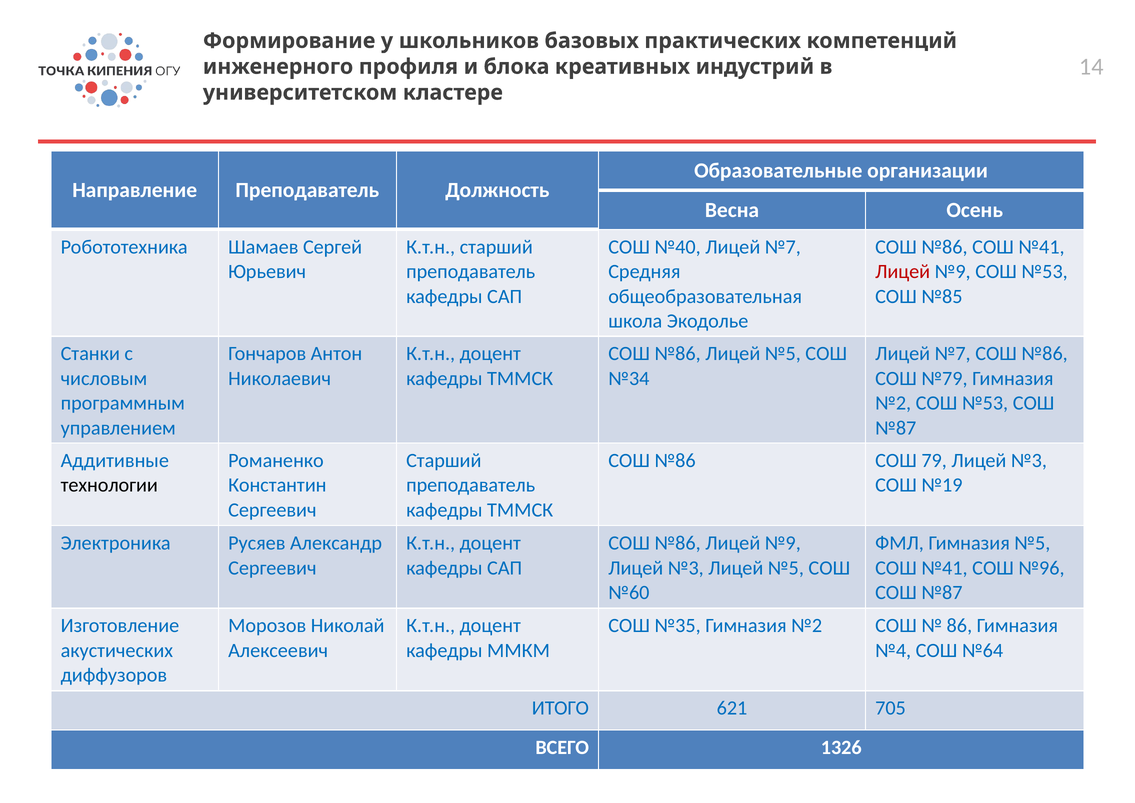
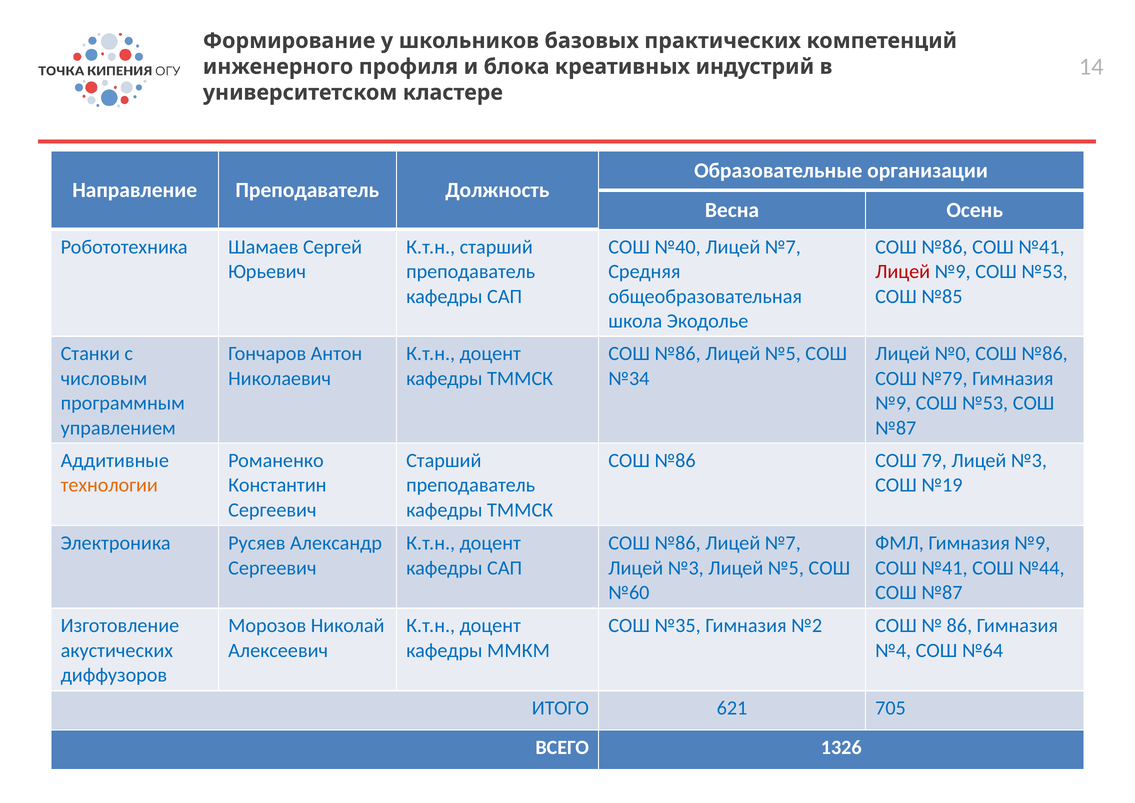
№7: №7 -> №0 (953, 354)
№2: №2 -> №9 (893, 403)
технологии colour: black -> orange (109, 485)
№86 Лицей №9: №9 -> №7 (783, 543)
ФМЛ Гимназия №5: №5 -> №9 (1032, 543)
№96: №96 -> №44 (1042, 568)
